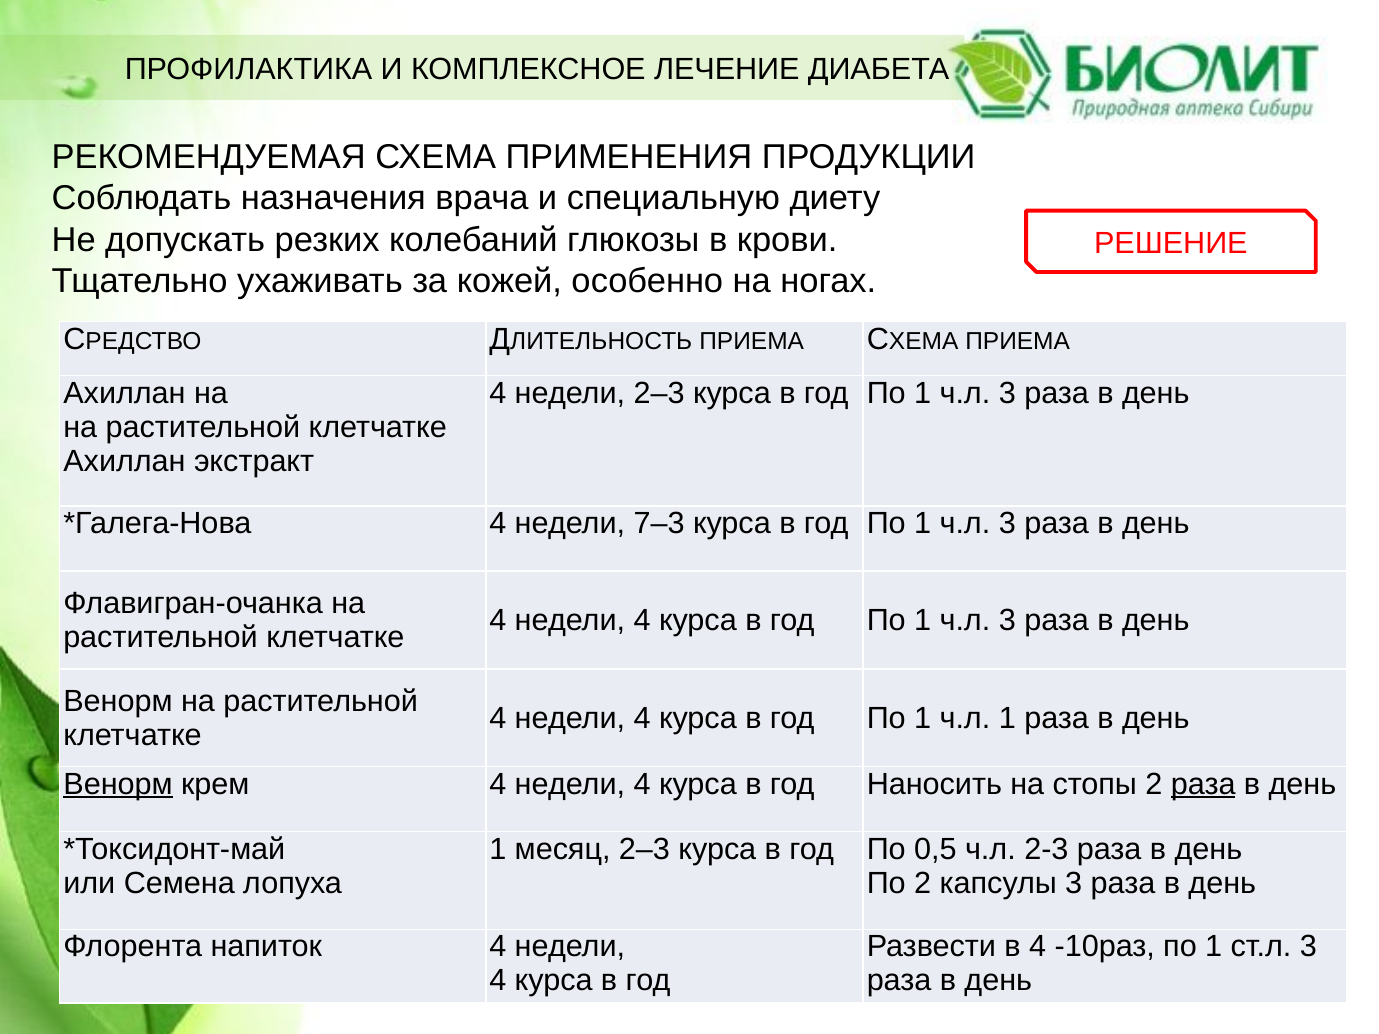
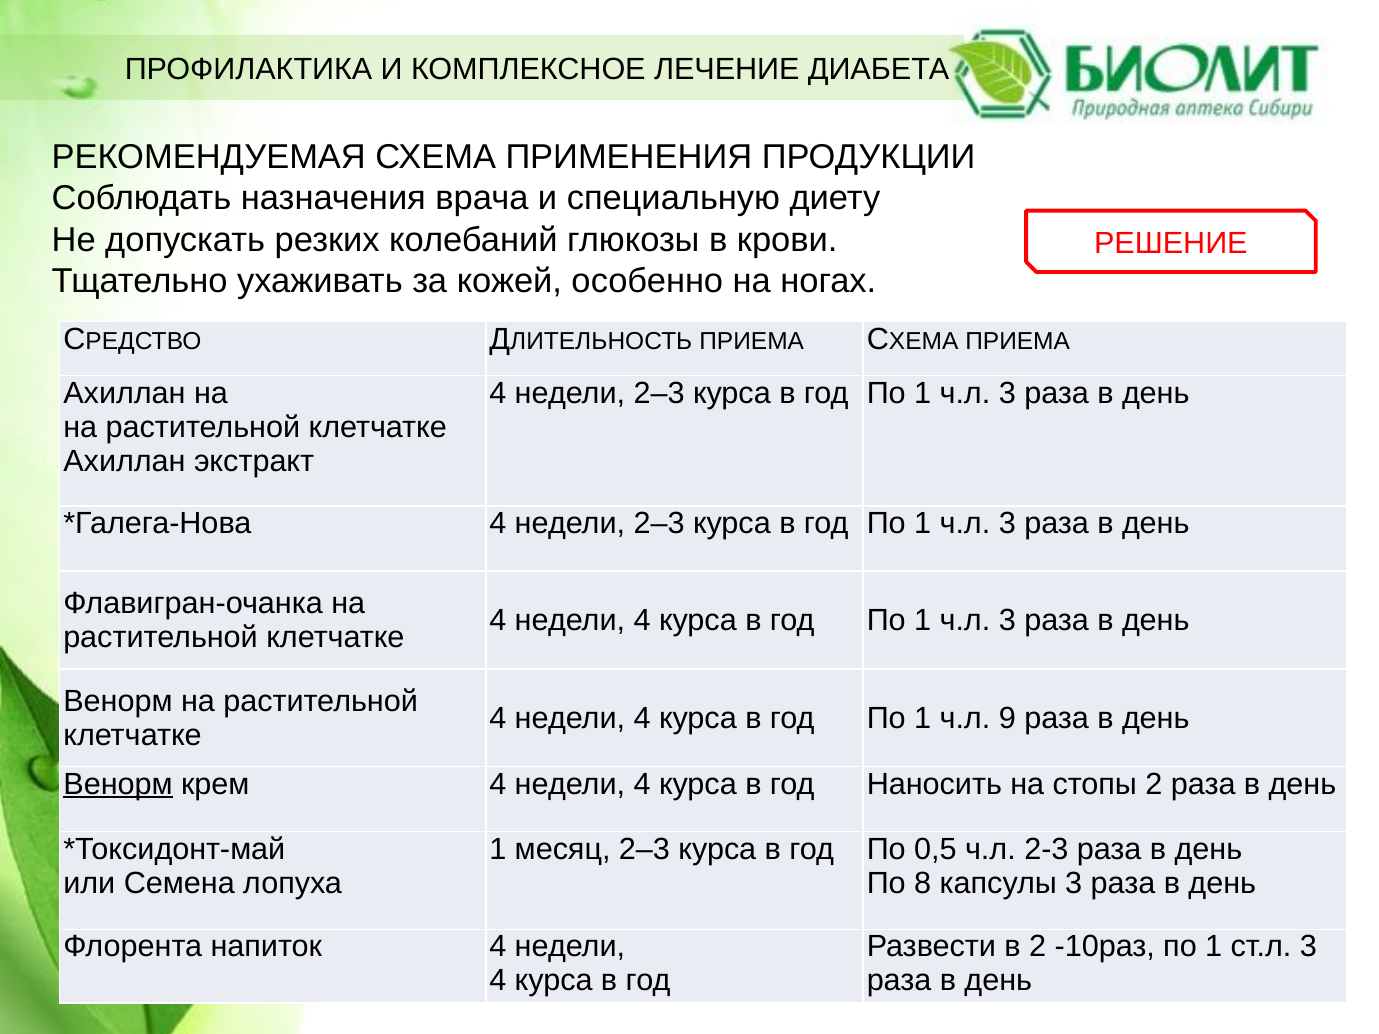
7–3: 7–3 -> 2–3 (659, 523)
ч.л 1: 1 -> 9 (1007, 718)
раза underline: present -> none (1203, 784)
По 2: 2 -> 8 (923, 883)
в 4: 4 -> 2 (1038, 947)
